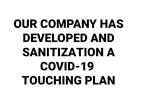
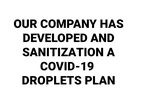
TOUCHING: TOUCHING -> DROPLETS (52, 81)
